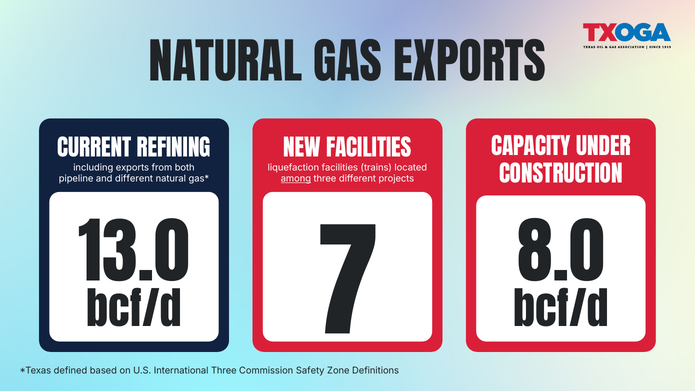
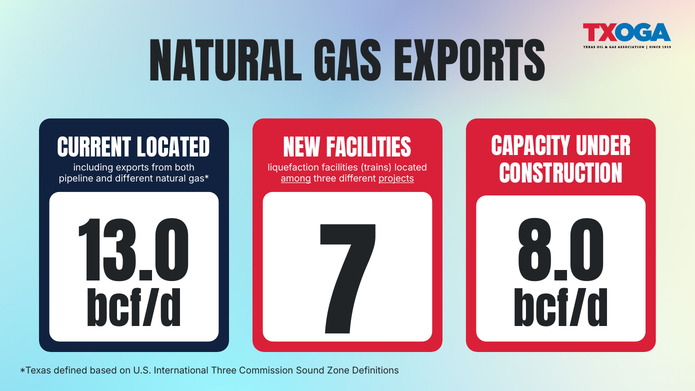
CURRENT REFINING: REFINING -> LOCATED (174, 149)
projects underline: none -> present (396, 179)
Safety: Safety -> Sound (310, 371)
